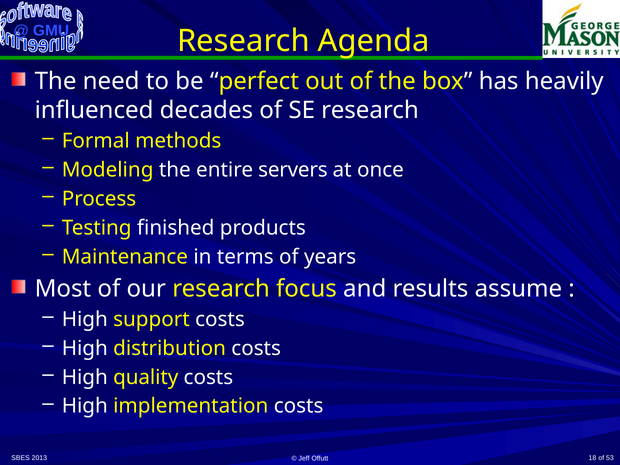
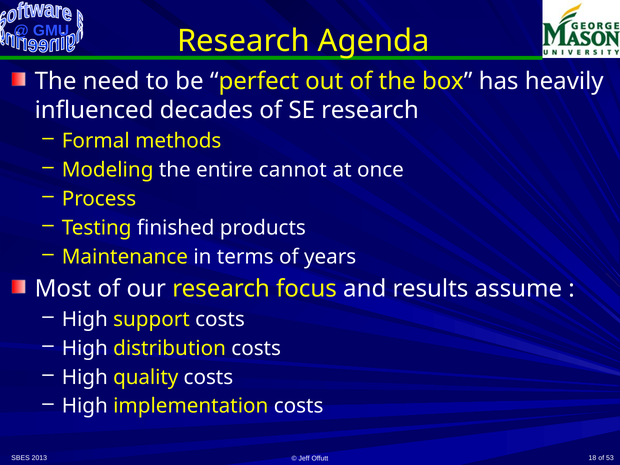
servers: servers -> cannot (293, 170)
